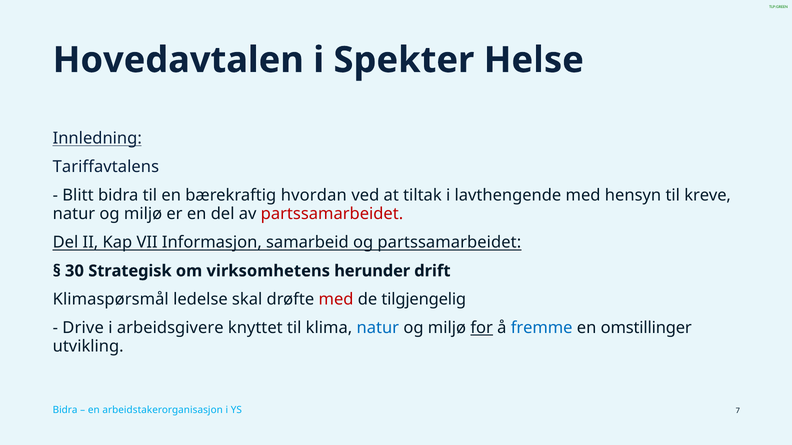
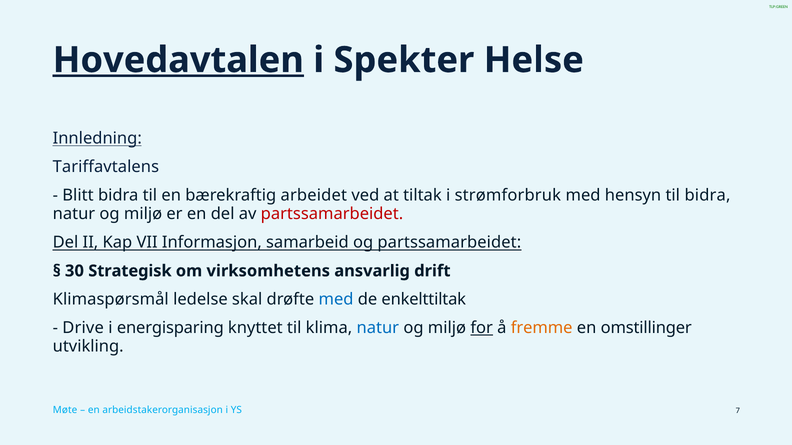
Hovedavtalen underline: none -> present (178, 60)
hvordan: hvordan -> arbeidet (314, 196)
lavthengende: lavthengende -> strømforbruk (508, 196)
til kreve: kreve -> bidra (707, 196)
herunder: herunder -> ansvarlig (372, 271)
med colour: red -> blue (336, 300)
tilgjengelig: tilgjengelig -> enkelttiltak (424, 300)
arbeidsgivere: arbeidsgivere -> energisparing (170, 328)
fremme colour: blue -> orange (542, 328)
Bidra: Bidra -> Møte (65, 410)
